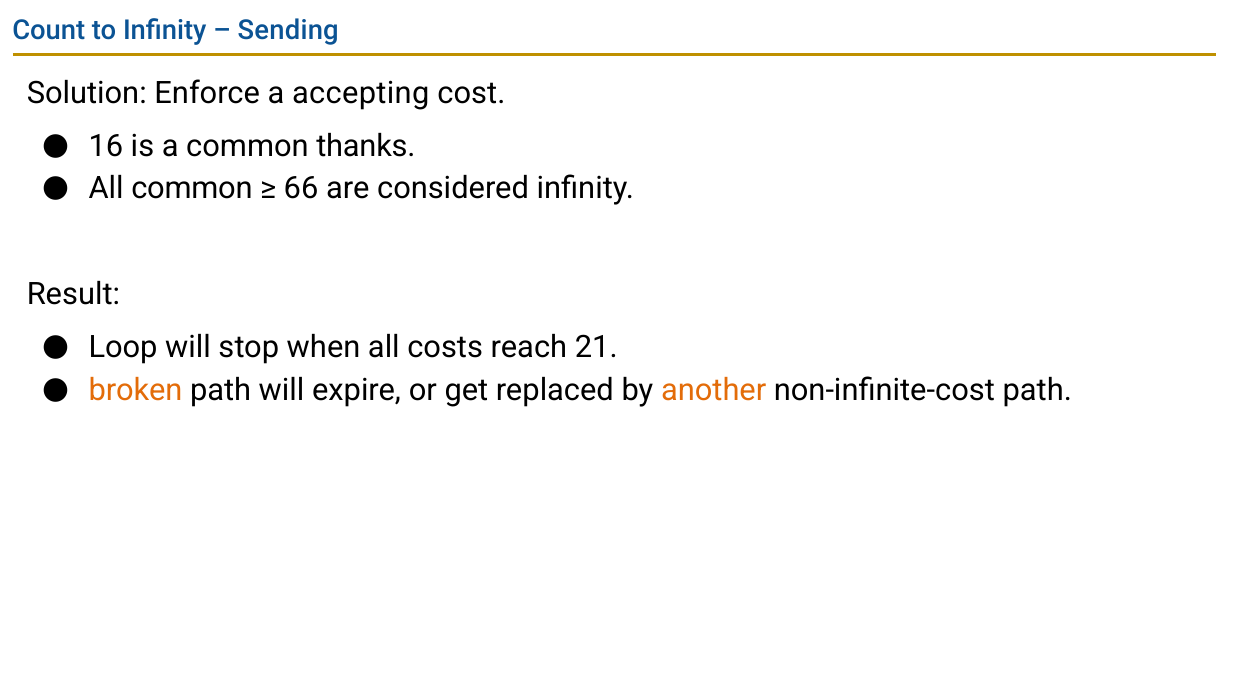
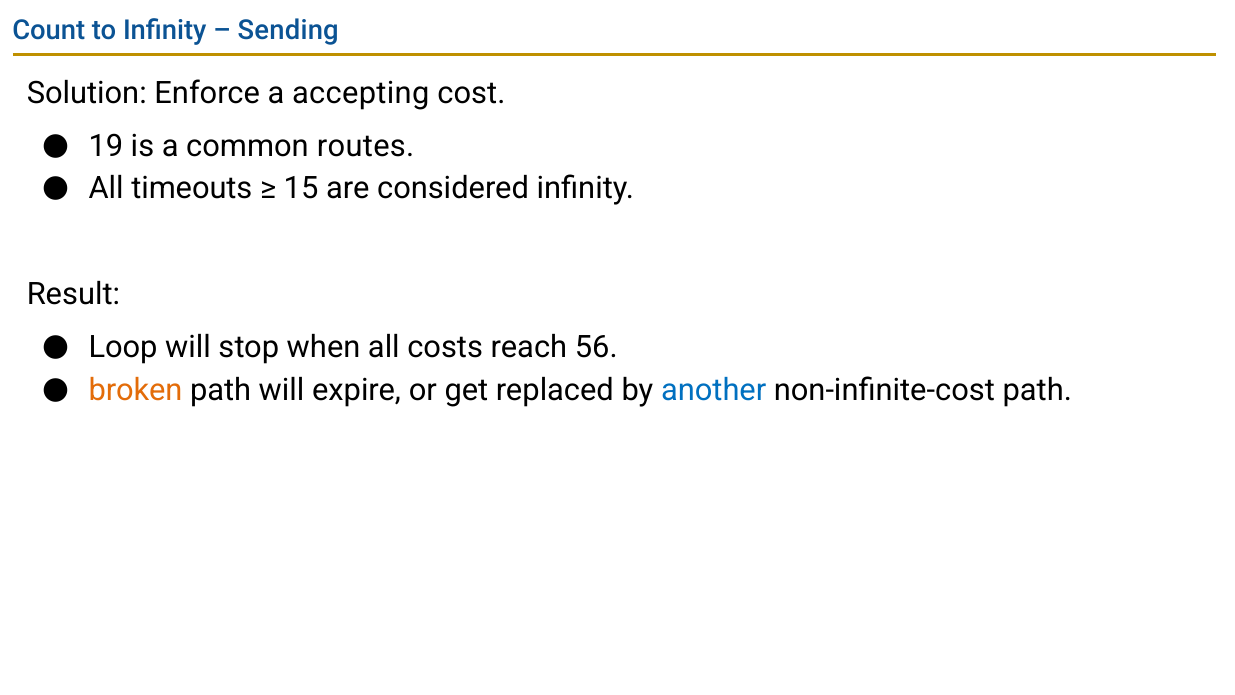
16: 16 -> 19 (106, 146)
thanks: thanks -> routes (366, 146)
All common: common -> timeouts (192, 188)
66: 66 -> 15 (301, 188)
21: 21 -> 56 (596, 347)
another colour: orange -> blue (714, 390)
